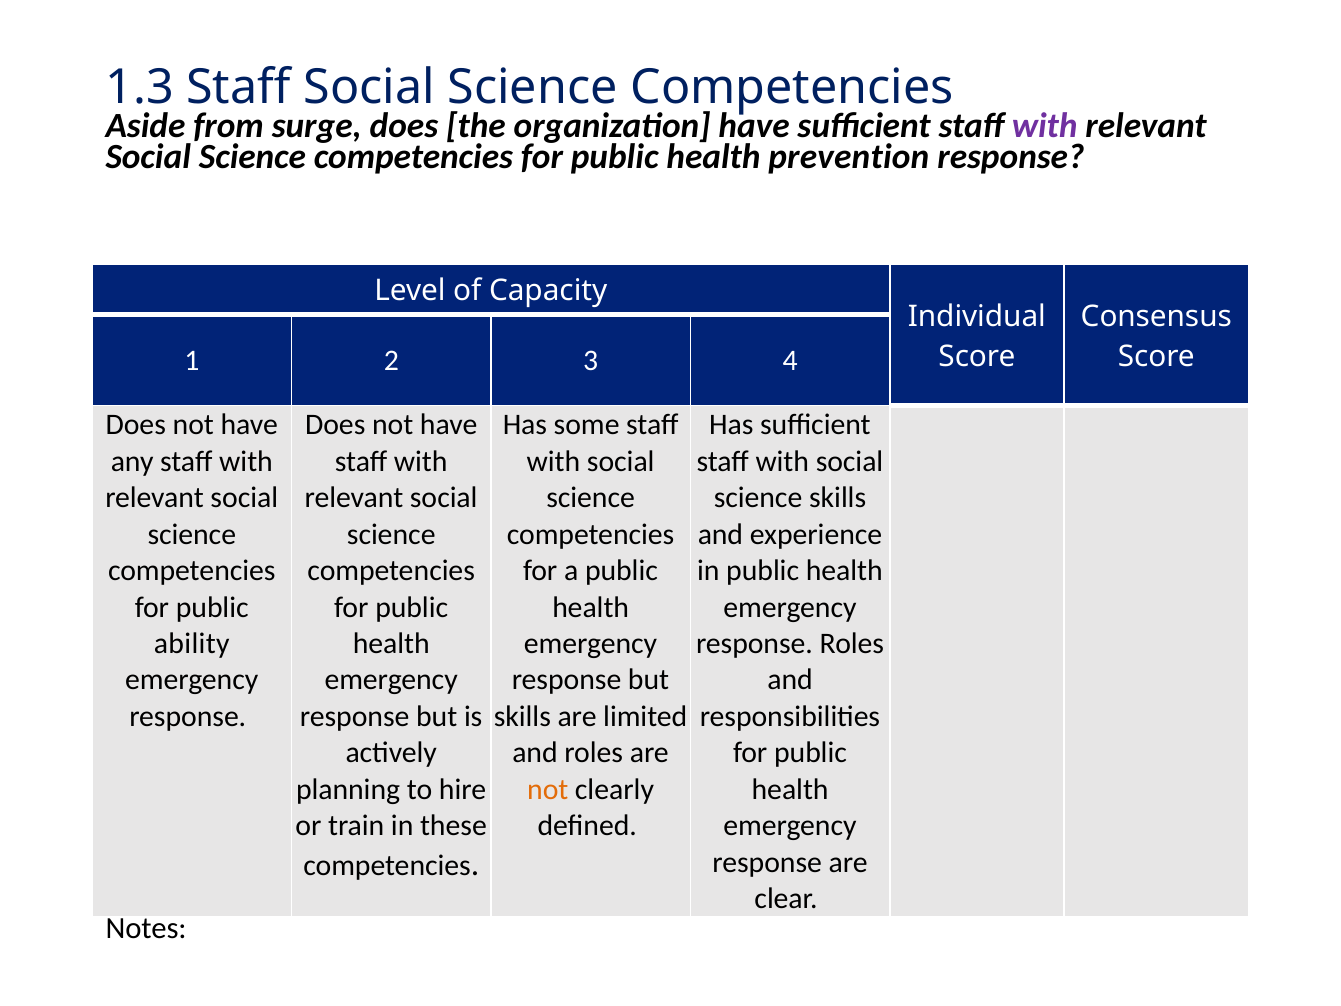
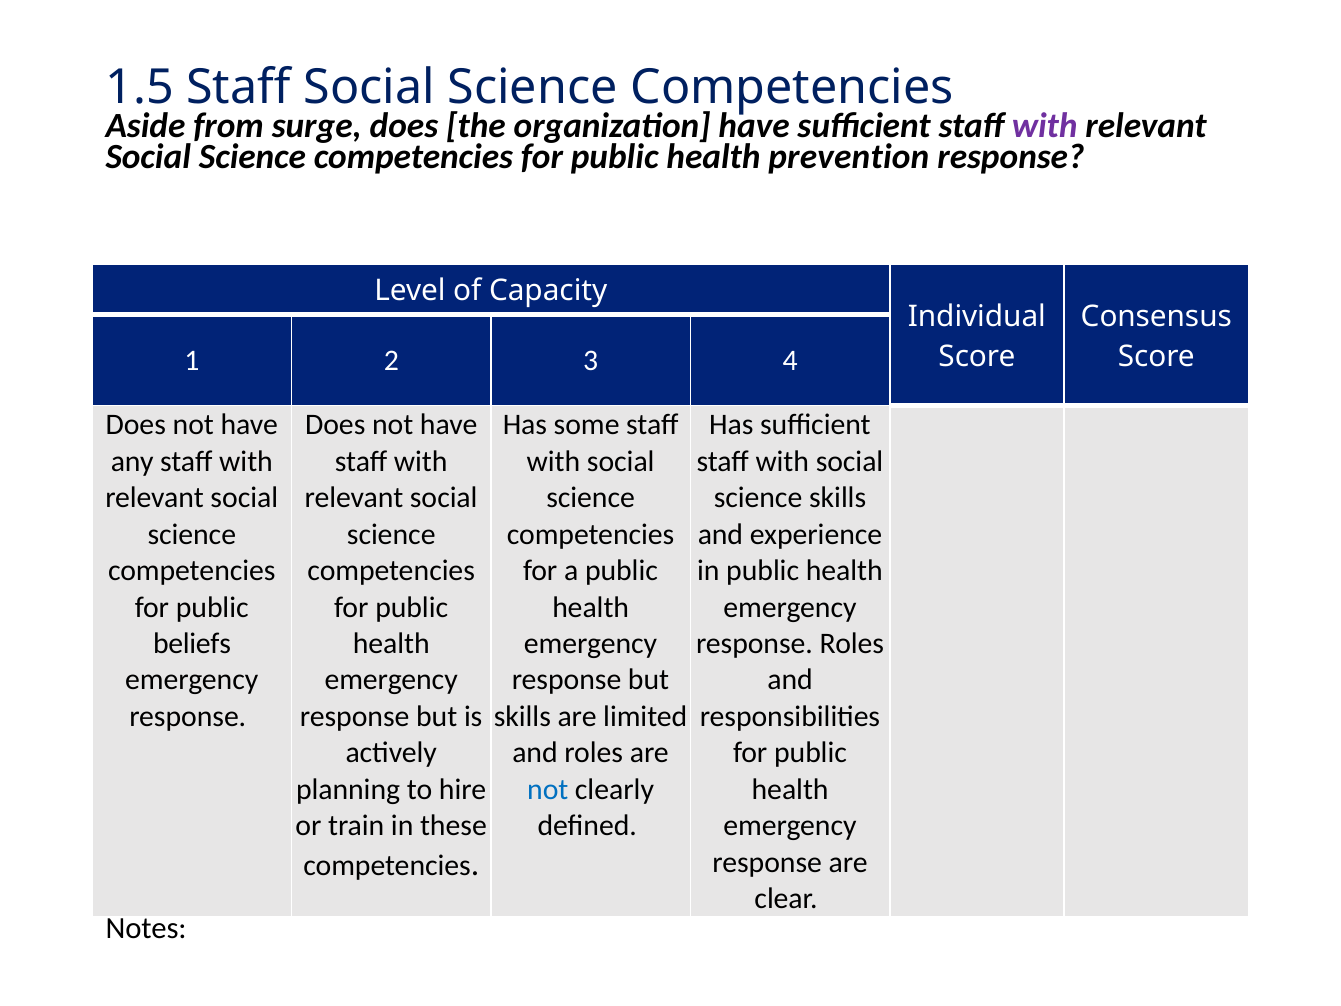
1.3: 1.3 -> 1.5 (140, 87)
ability: ability -> beliefs (192, 644)
not colour: orange -> blue (548, 789)
